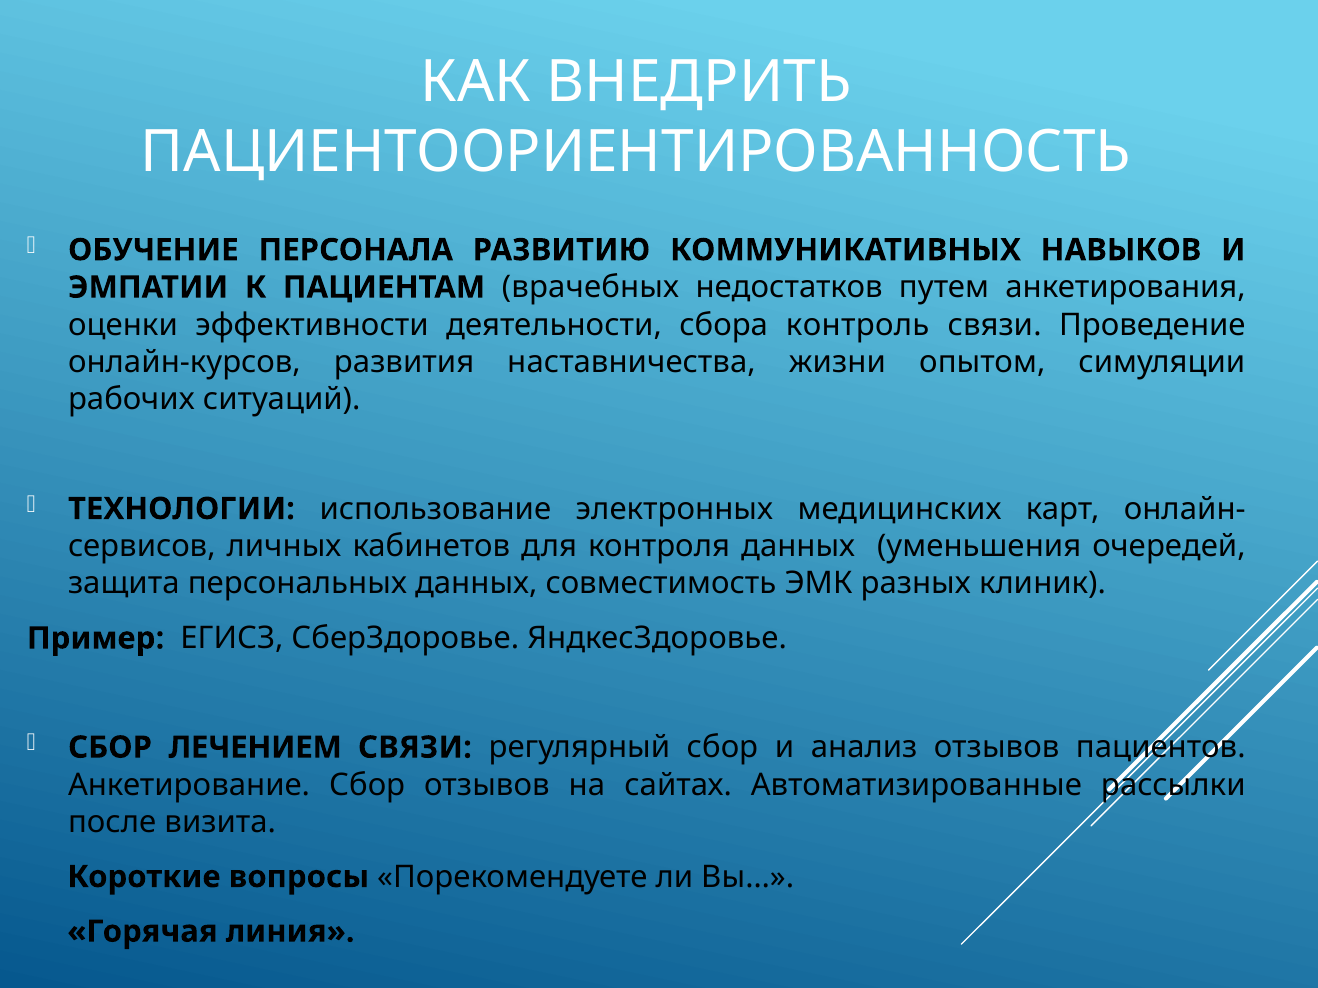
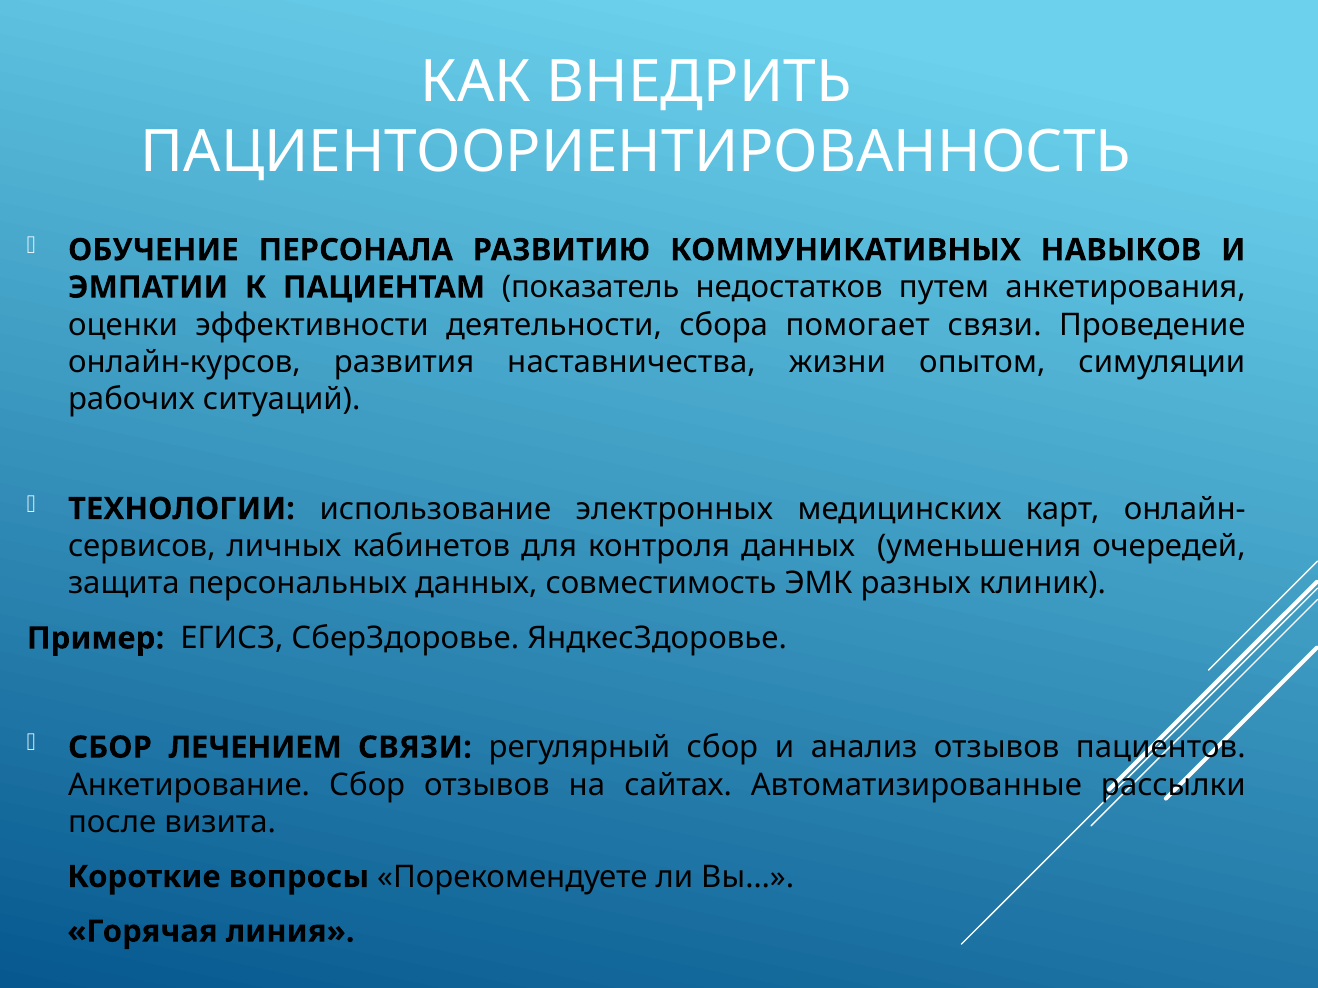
врачебных: врачебных -> показатель (591, 288)
контроль: контроль -> помогает (858, 325)
